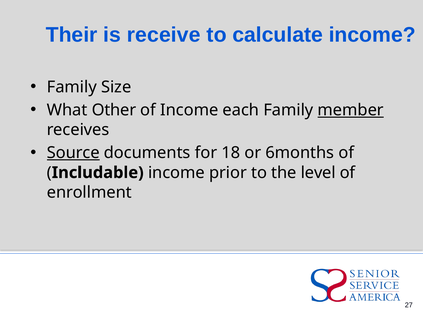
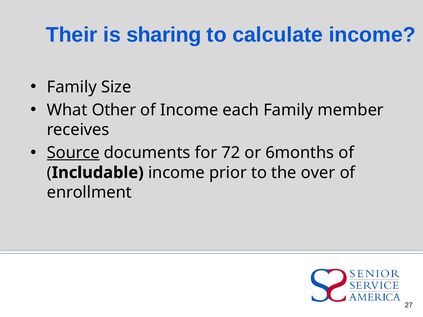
receive: receive -> sharing (164, 35)
member underline: present -> none (351, 110)
18: 18 -> 72 (231, 153)
level: level -> over (318, 173)
